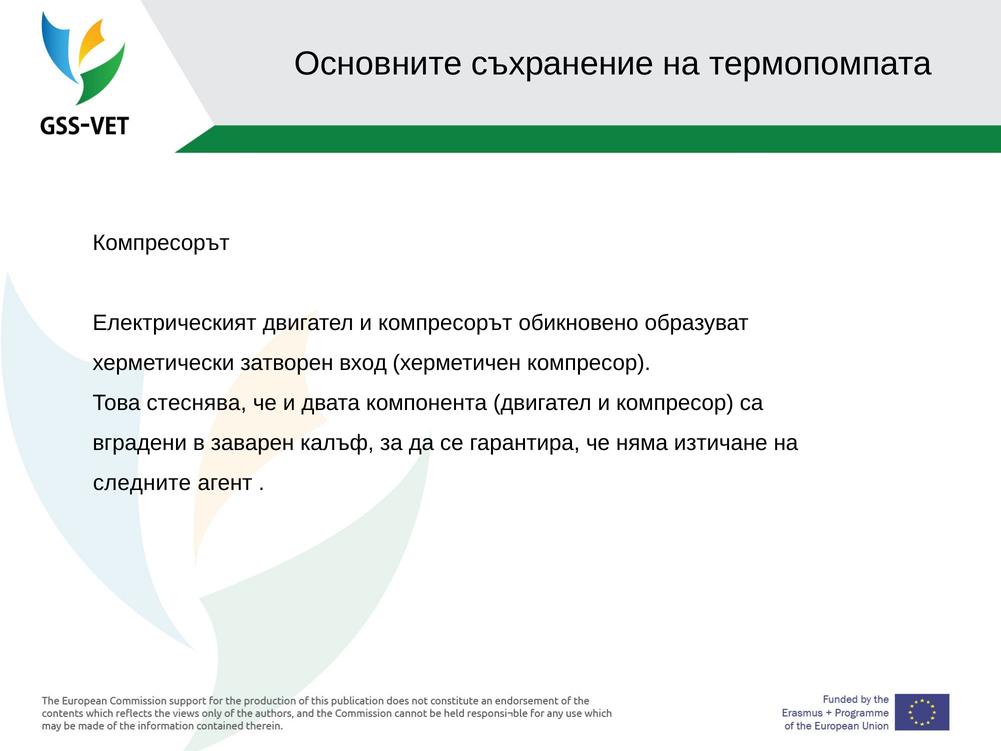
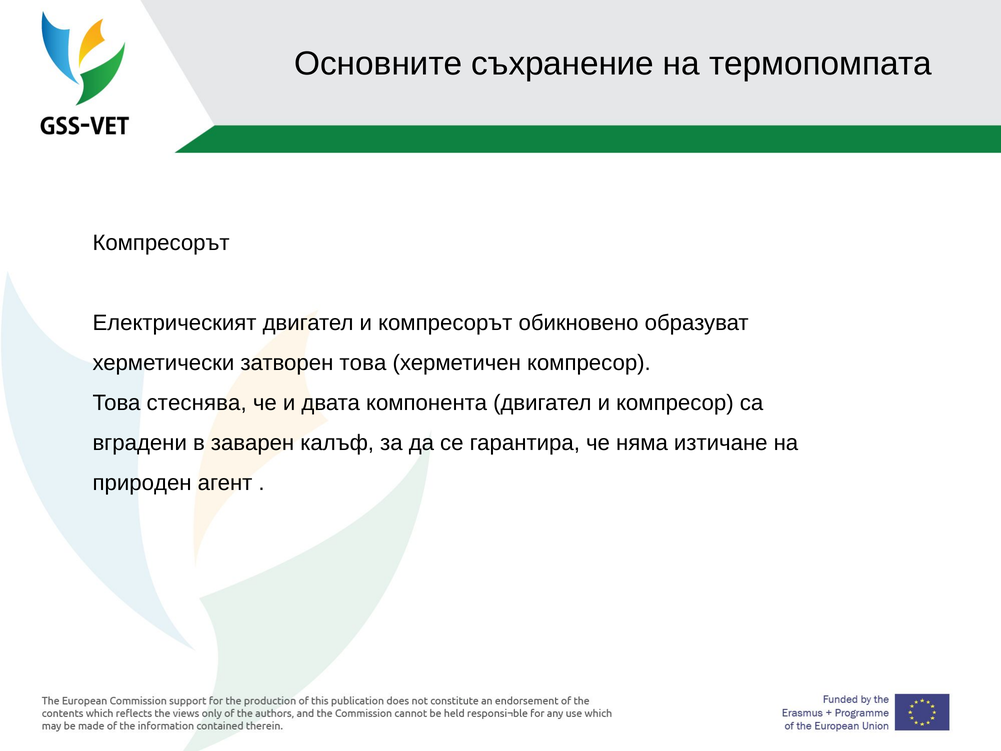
затворен вход: вход -> това (363, 363)
следните: следните -> природен (142, 483)
